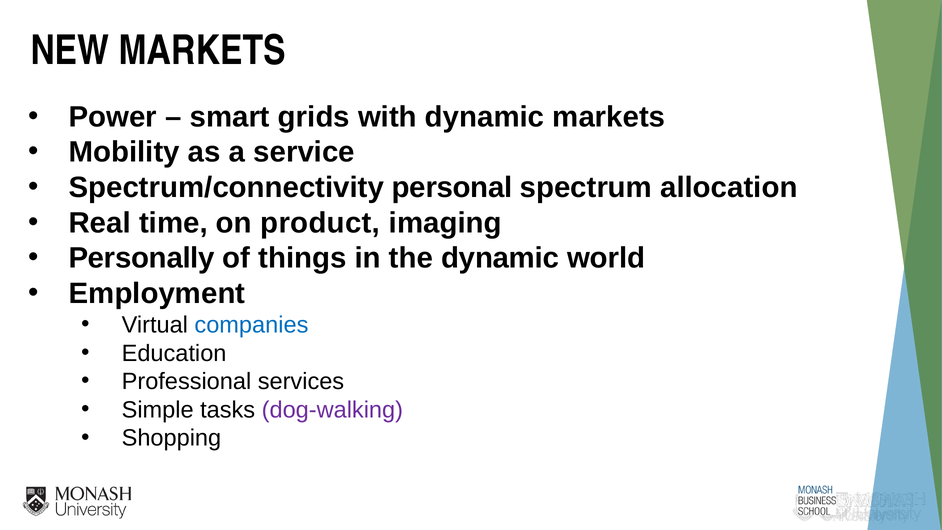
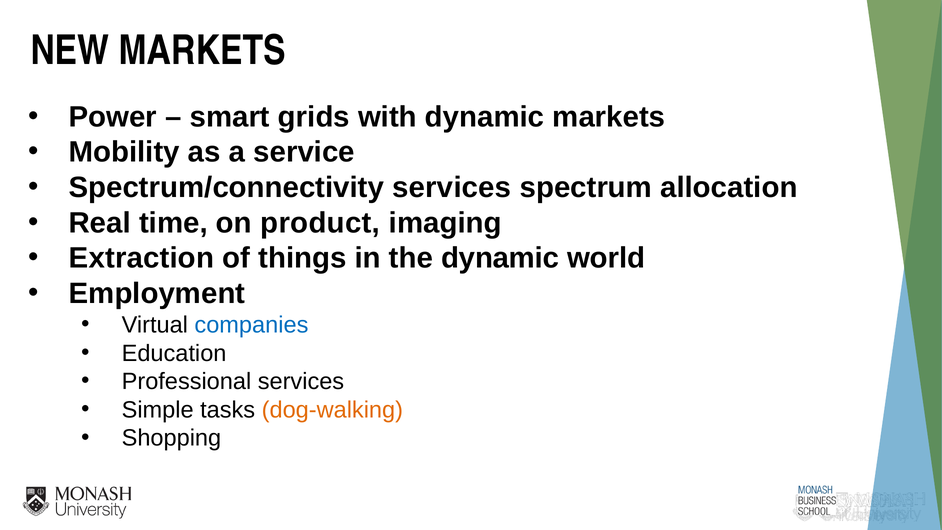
Spectrum/connectivity personal: personal -> services (452, 188)
Personally: Personally -> Extraction (141, 258)
dog-walking colour: purple -> orange (332, 410)
